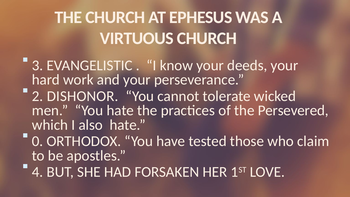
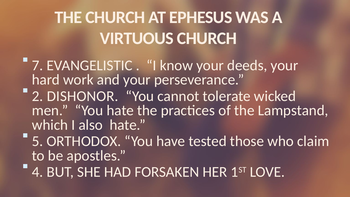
3: 3 -> 7 (38, 65)
Persevered: Persevered -> Lampstand (293, 110)
0: 0 -> 5 (38, 141)
